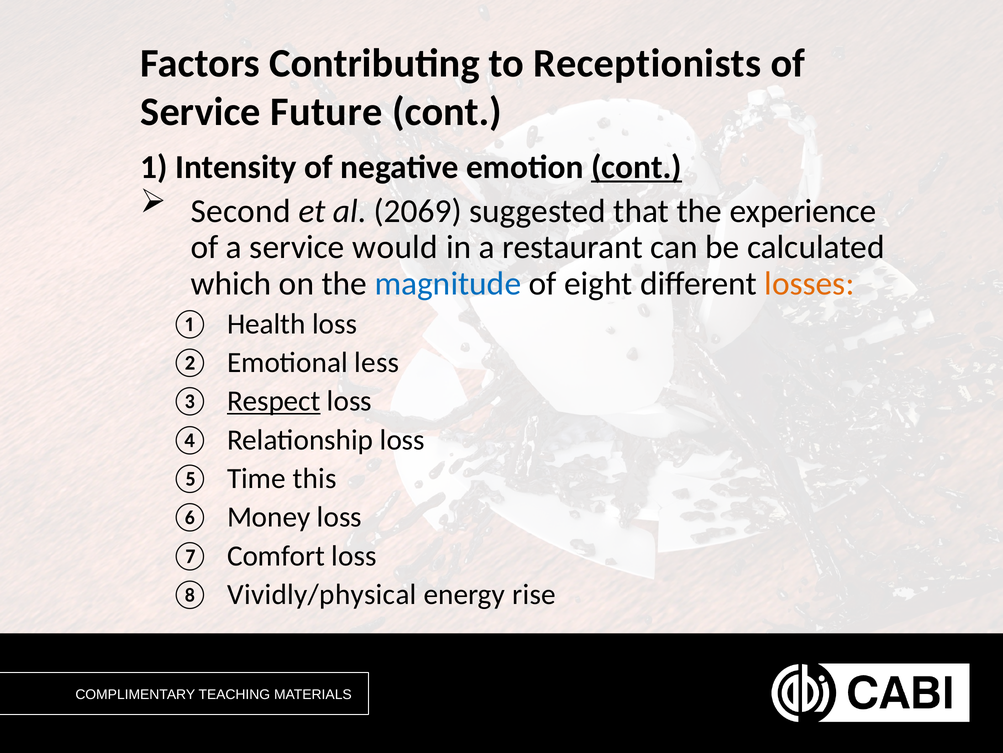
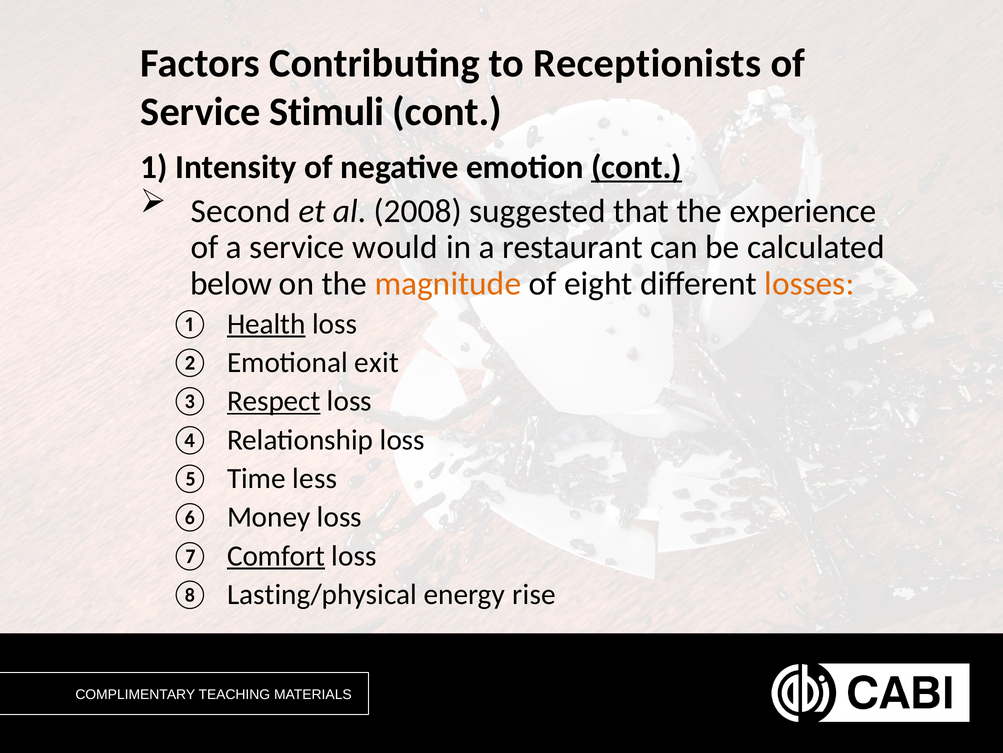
Future: Future -> Stimuli (327, 112)
2069: 2069 -> 2008 (418, 211)
which: which -> below (231, 283)
magnitude colour: blue -> orange (448, 283)
Health underline: none -> present (266, 324)
less: less -> exit (377, 362)
this: this -> less (315, 478)
Comfort underline: none -> present (276, 555)
Vividly/physical: Vividly/physical -> Lasting/physical (322, 594)
